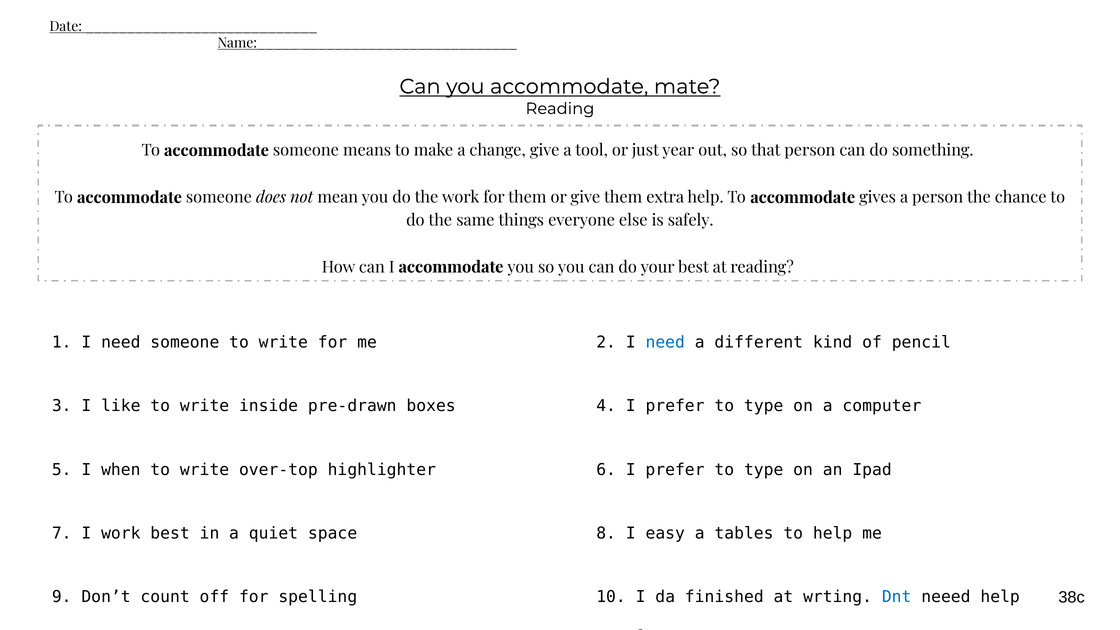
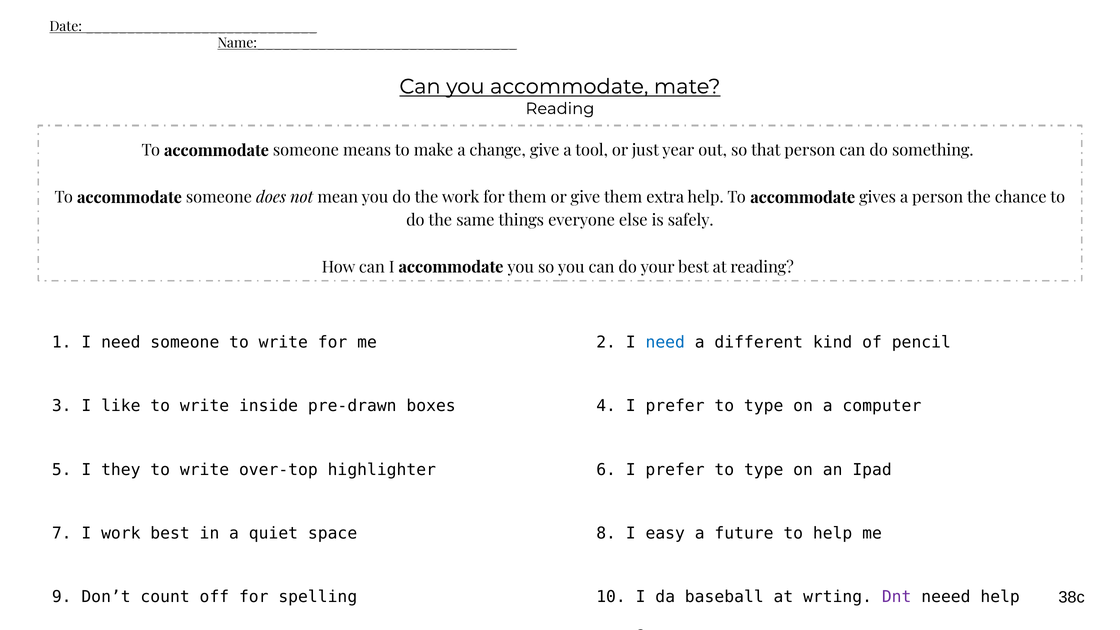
when: when -> they (121, 470)
tables: tables -> future (744, 533)
finished: finished -> baseball (724, 597)
Dnt colour: blue -> purple (897, 597)
